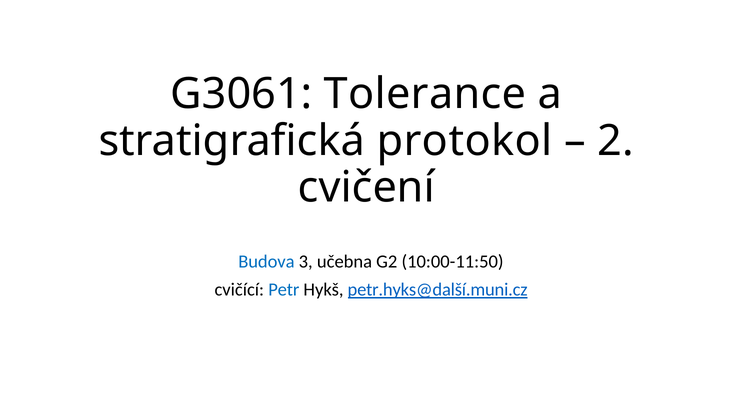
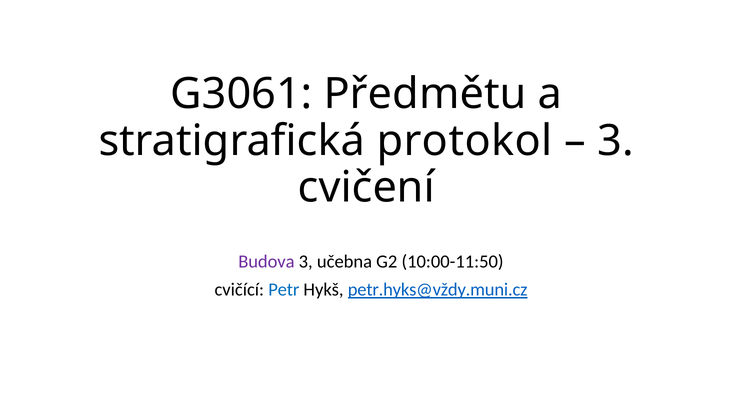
Tolerance: Tolerance -> Předmětu (425, 94)
2: 2 -> 3 (616, 141)
Budova colour: blue -> purple (266, 262)
petr.hyks@další.muni.cz: petr.hyks@další.muni.cz -> petr.hyks@vždy.muni.cz (438, 290)
